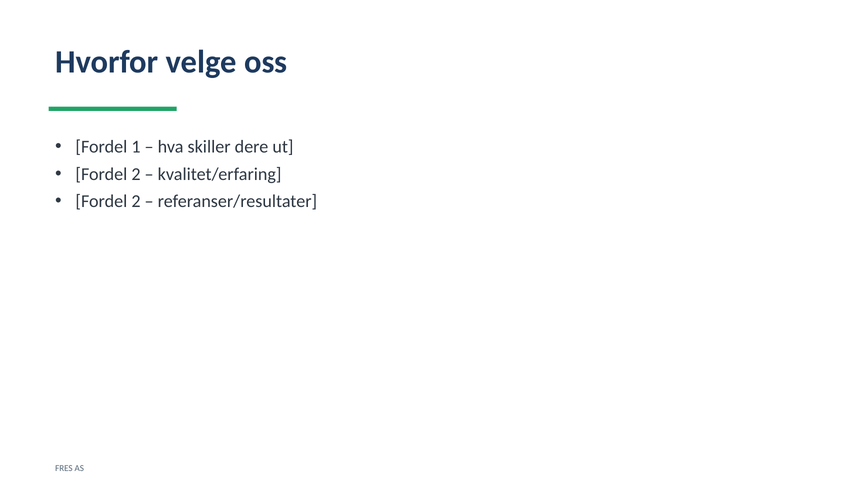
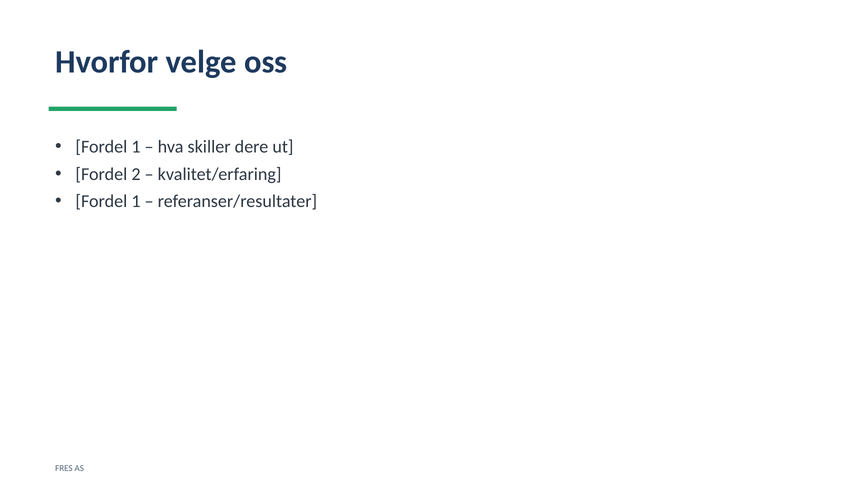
2: 2 -> 1 (136, 201)
